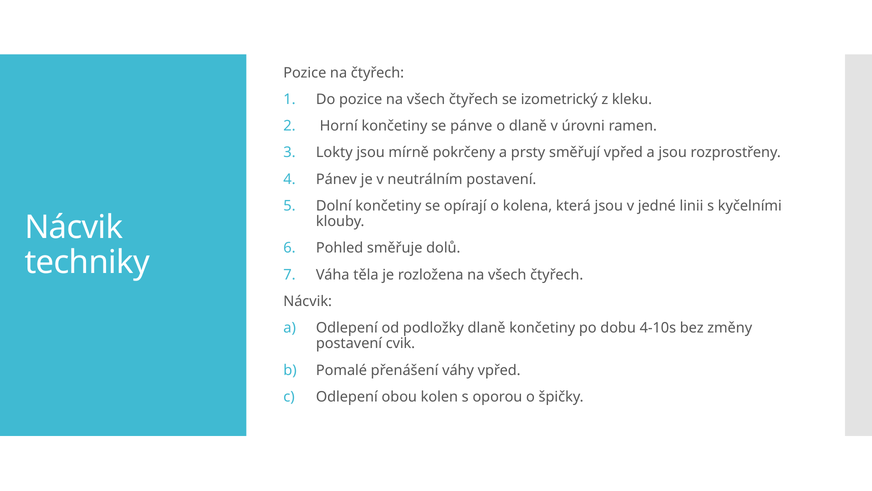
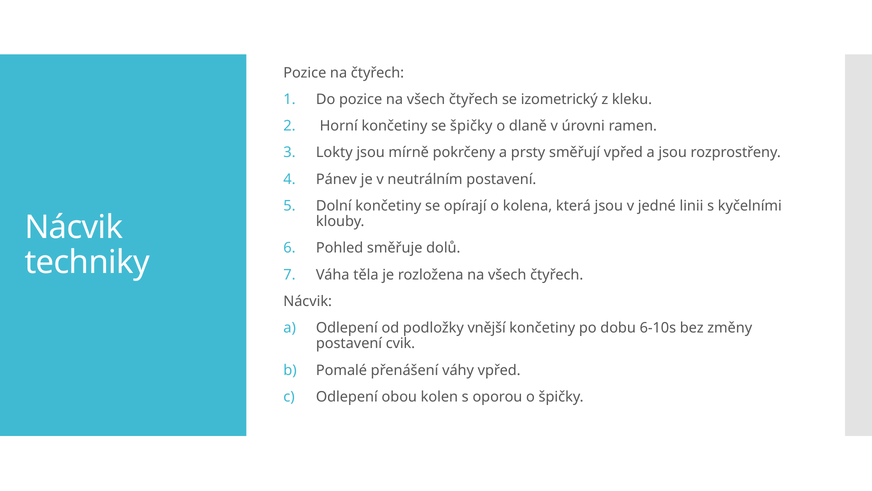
se pánve: pánve -> špičky (471, 126)
podložky dlaně: dlaně -> vnější (487, 328)
4-10s: 4-10s -> 6-10s (658, 328)
